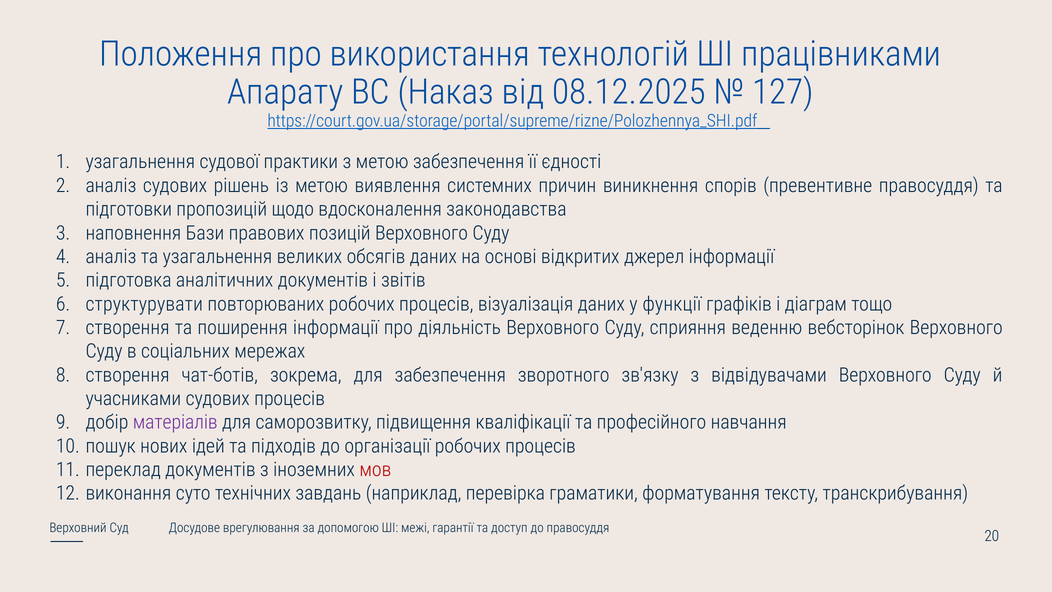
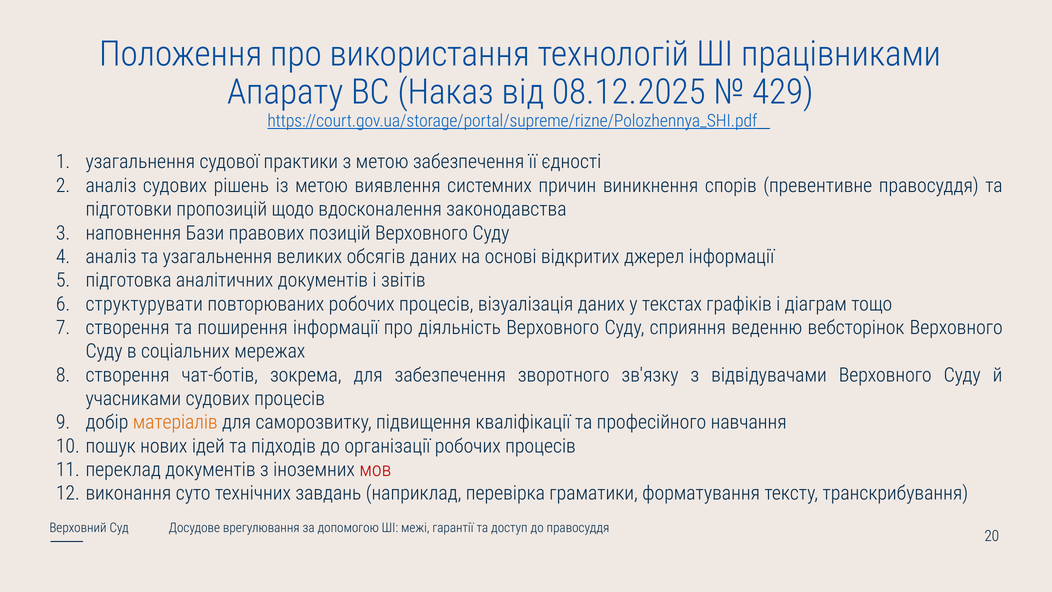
127: 127 -> 429 (783, 92)
функції: функції -> текстах (672, 304)
матеріалів colour: purple -> orange (175, 422)
